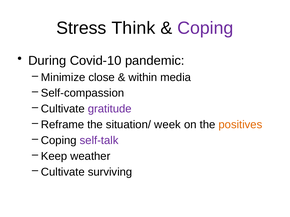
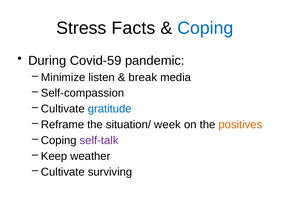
Think: Think -> Facts (133, 28)
Coping colour: purple -> blue (205, 28)
Covid-10: Covid-10 -> Covid-59 (96, 61)
close: close -> listen (102, 77)
within: within -> break (143, 77)
gratitude colour: purple -> blue (110, 109)
